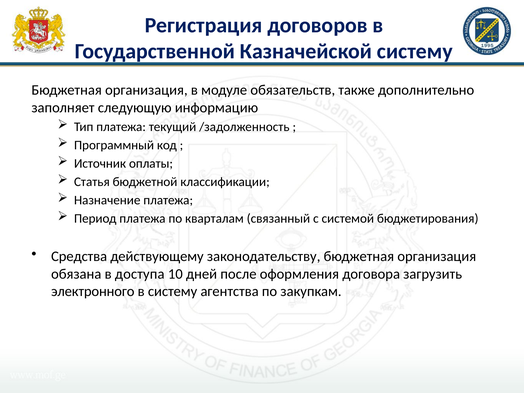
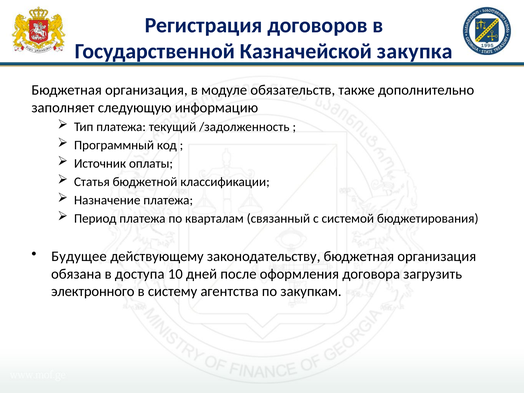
Казначейской систему: систему -> закупка (415, 51)
Средства: Средства -> Будущее (79, 256)
